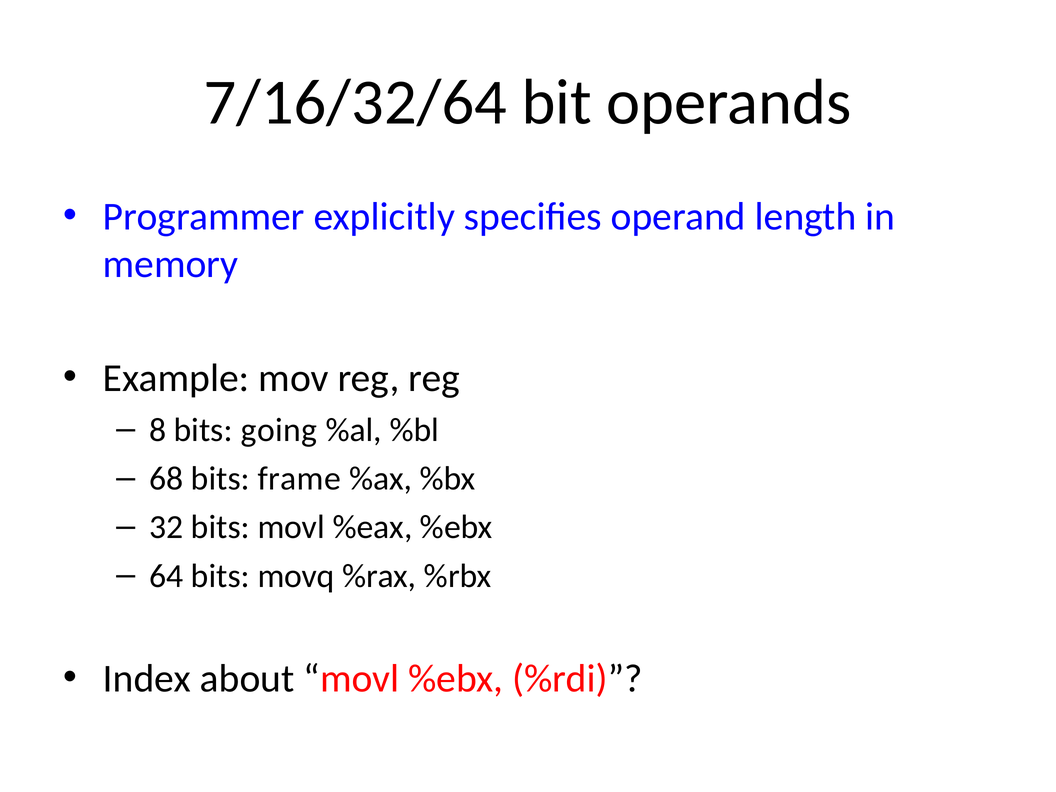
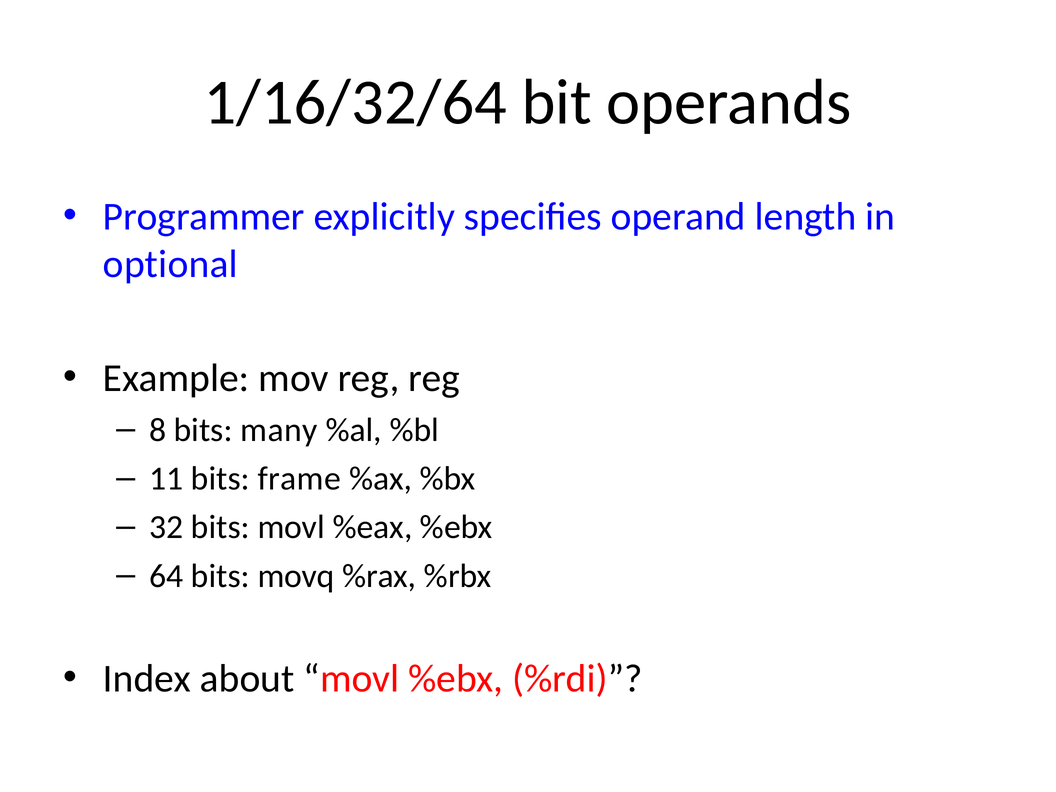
7/16/32/64: 7/16/32/64 -> 1/16/32/64 (355, 102)
memory: memory -> optional (170, 264)
going: going -> many (279, 430)
68: 68 -> 11 (166, 479)
